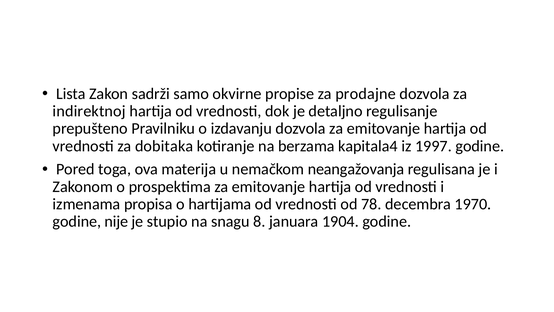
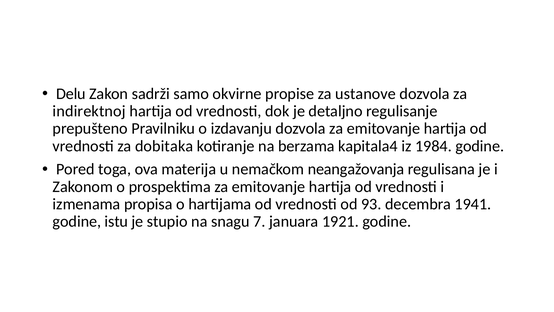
Lista: Lista -> Delu (71, 94)
prodajne: prodajne -> ustanove (366, 94)
1997: 1997 -> 1984 (434, 146)
78: 78 -> 93 (371, 204)
1970: 1970 -> 1941 (473, 204)
nije: nije -> istu (116, 221)
8: 8 -> 7 (259, 221)
1904: 1904 -> 1921 (340, 221)
